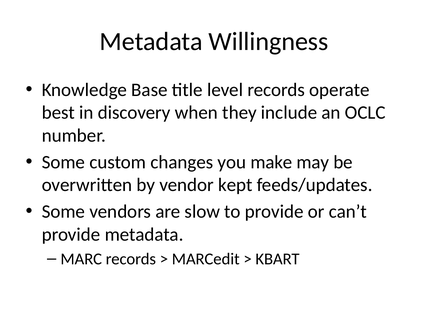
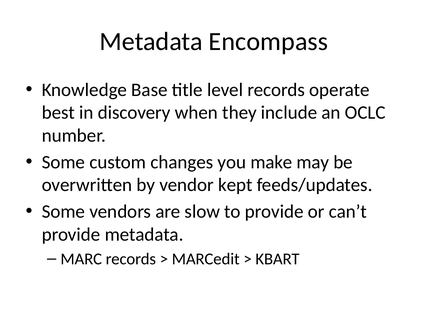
Willingness: Willingness -> Encompass (268, 41)
